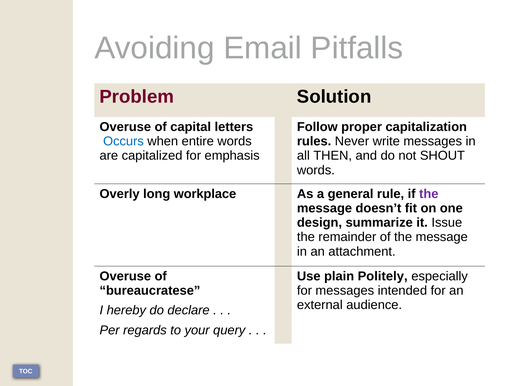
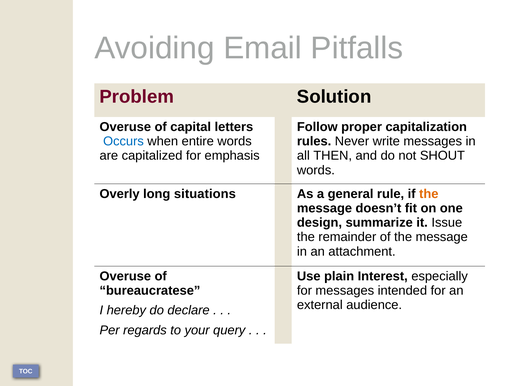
workplace: workplace -> situations (205, 194)
the colour: purple -> orange (429, 194)
Politely: Politely -> Interest (383, 276)
